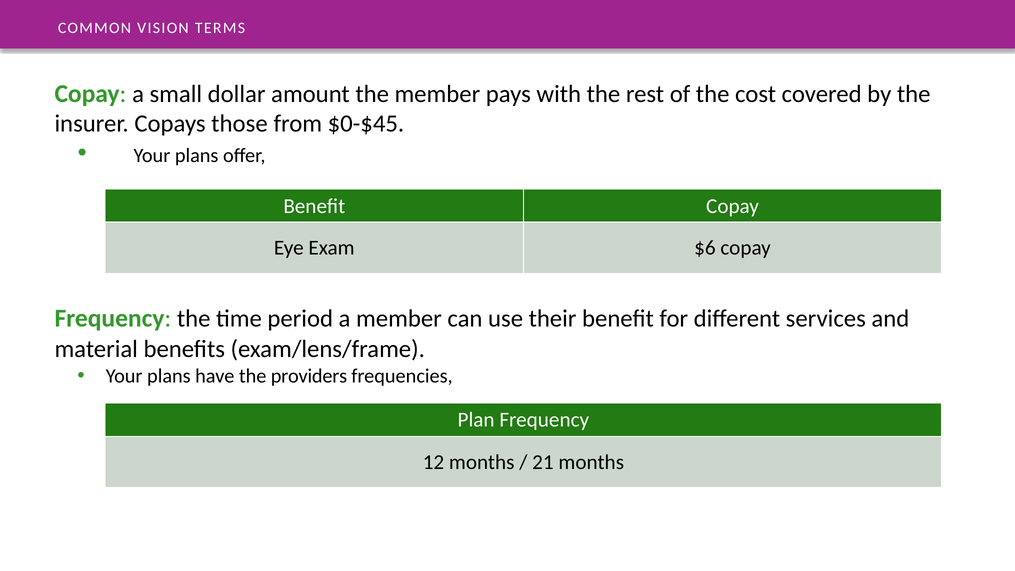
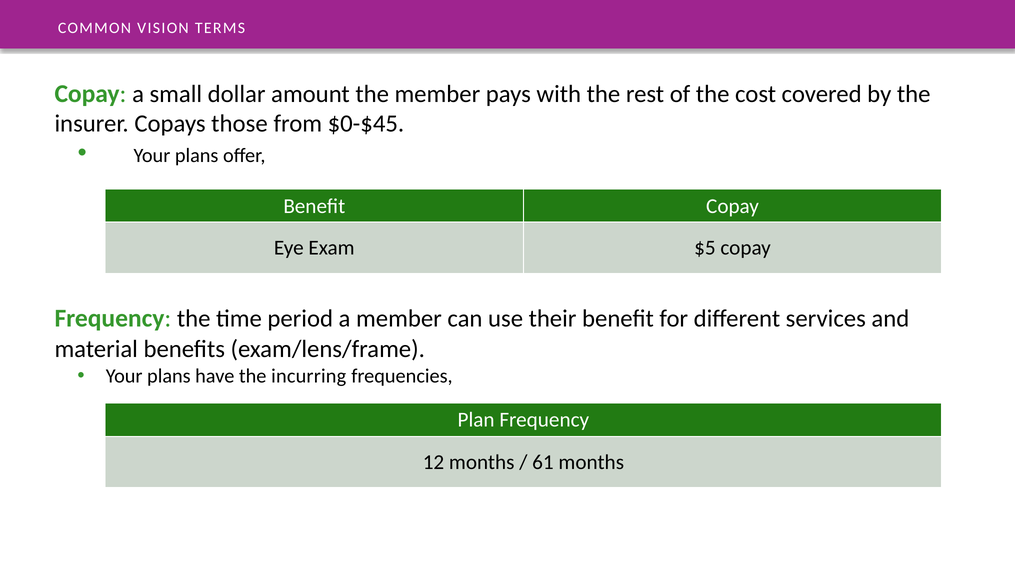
$6: $6 -> $5 (705, 248)
providers: providers -> incurring (309, 376)
21: 21 -> 61 (543, 462)
